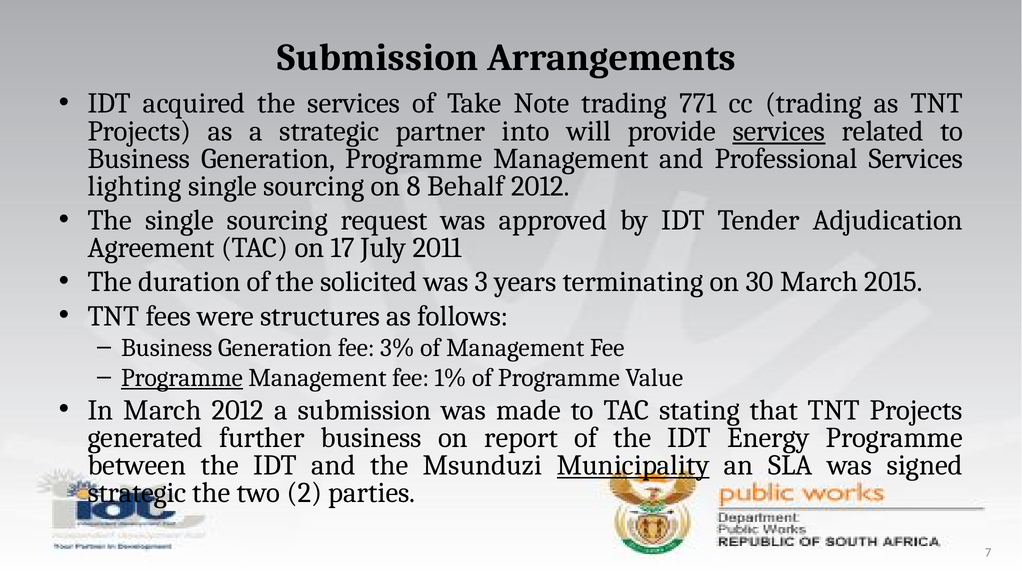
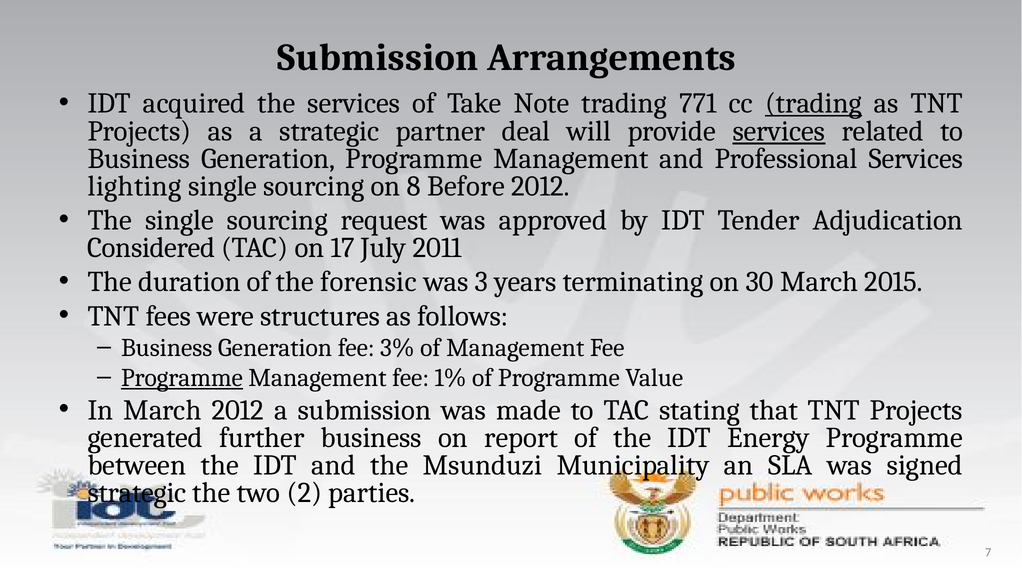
trading underline: none -> present (813, 103)
into: into -> deal (526, 131)
Behalf: Behalf -> Before (466, 186)
Agreement: Agreement -> Considered (151, 248)
solicited: solicited -> forensic (369, 282)
Municipality underline: present -> none (633, 465)
